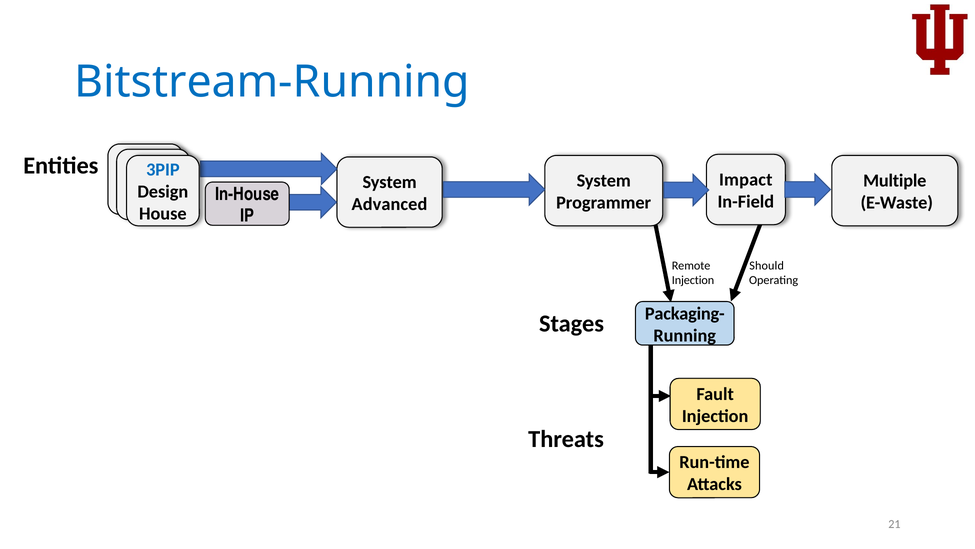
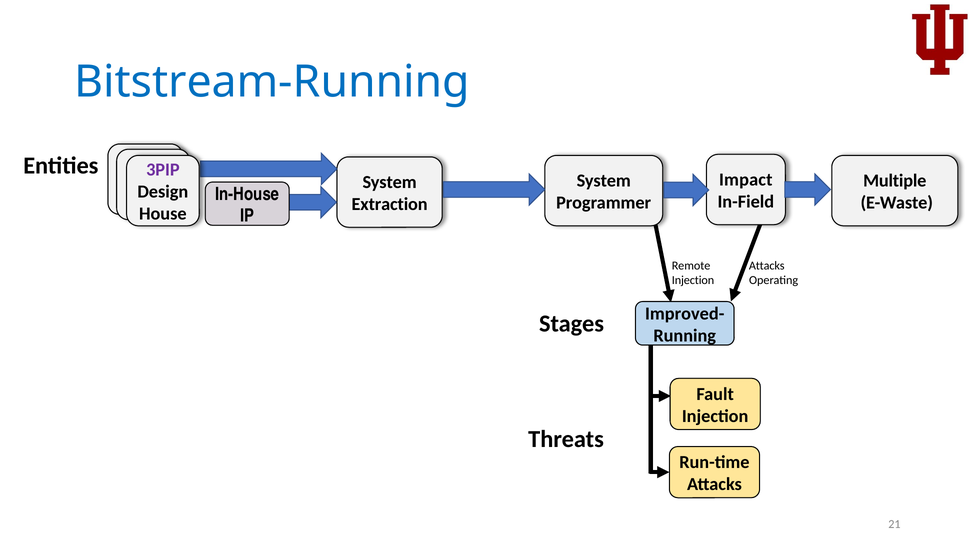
3PIP colour: blue -> purple (163, 170)
Advanced: Advanced -> Extraction (390, 204)
Should: Should -> Attacks (767, 265)
Packaging-: Packaging- -> Improved- (685, 313)
